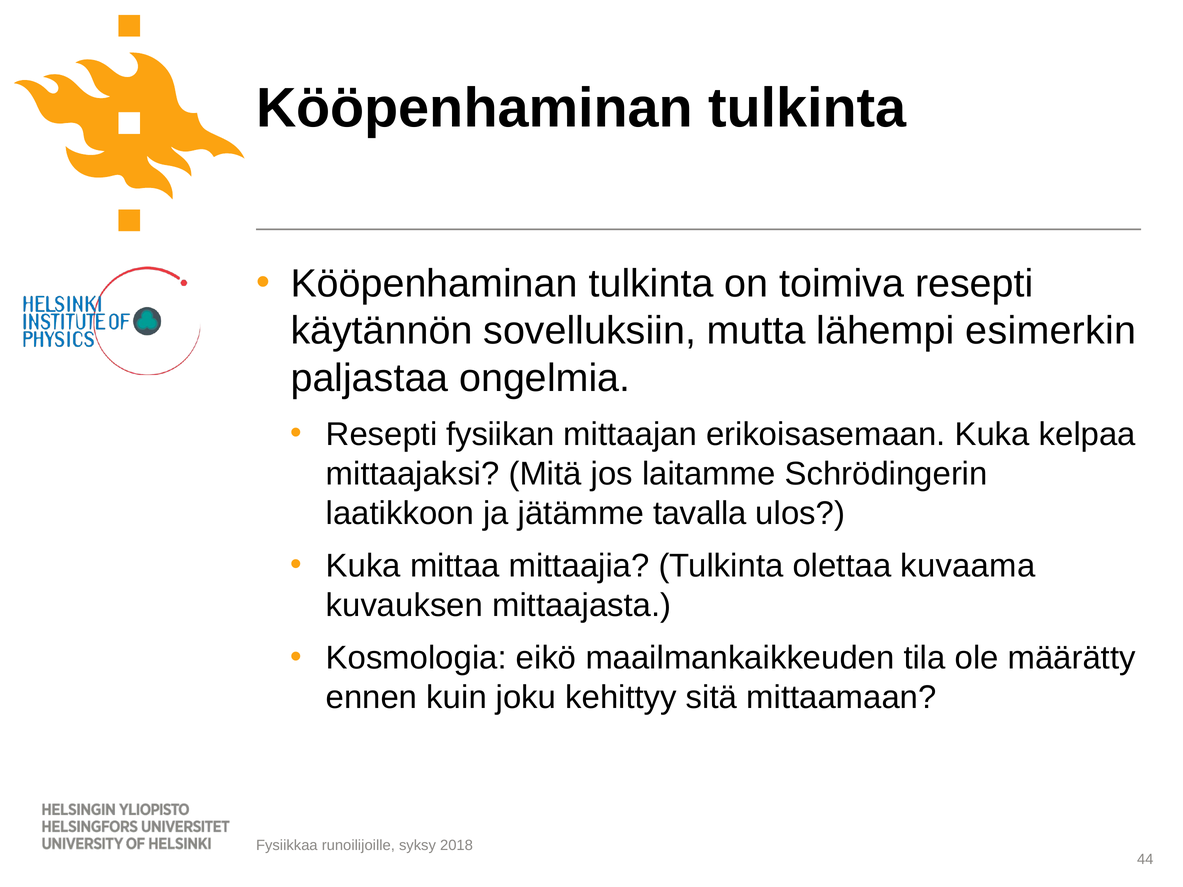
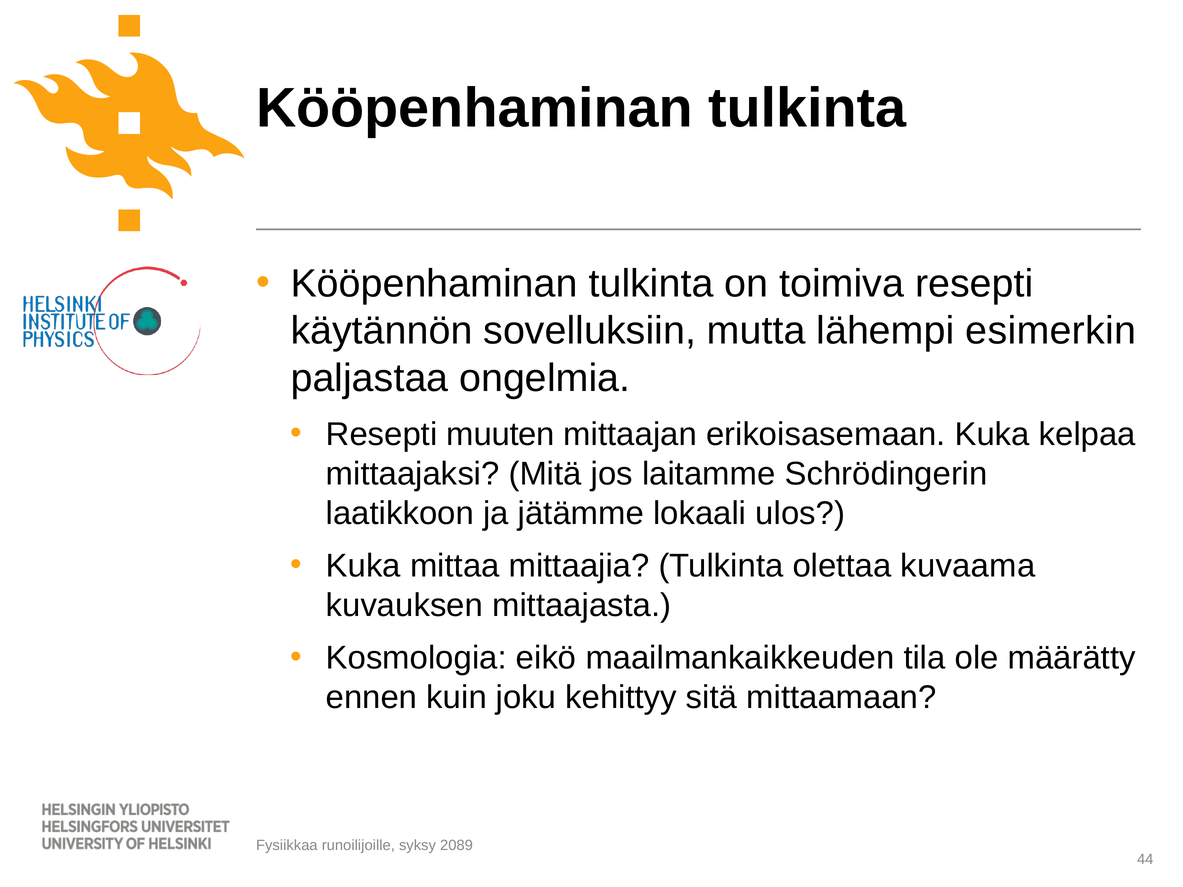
fysiikan: fysiikan -> muuten (501, 434)
tavalla: tavalla -> lokaali (700, 513)
2018: 2018 -> 2089 (456, 846)
